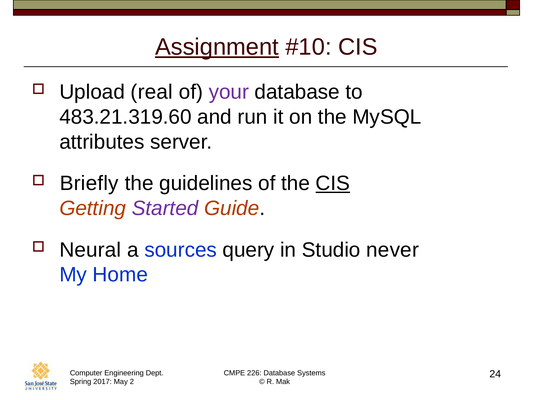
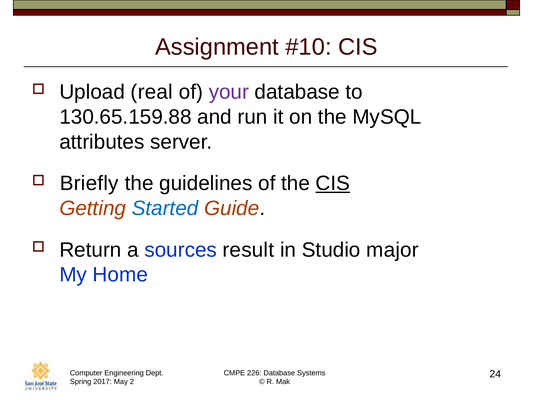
Assignment underline: present -> none (217, 47)
483.21.319.60: 483.21.319.60 -> 130.65.159.88 (125, 117)
Started colour: purple -> blue (165, 208)
Neural: Neural -> Return (90, 250)
query: query -> result (248, 250)
never: never -> major (393, 250)
